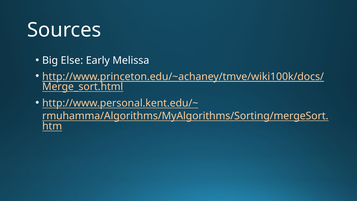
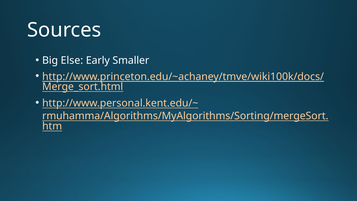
Melissa: Melissa -> Smaller (131, 60)
